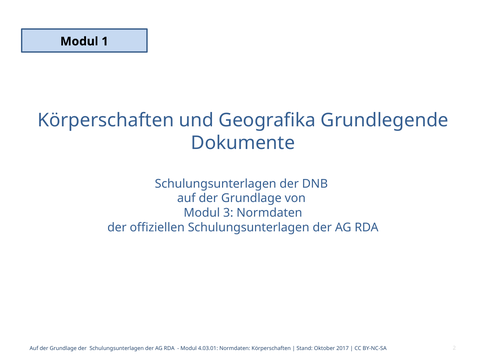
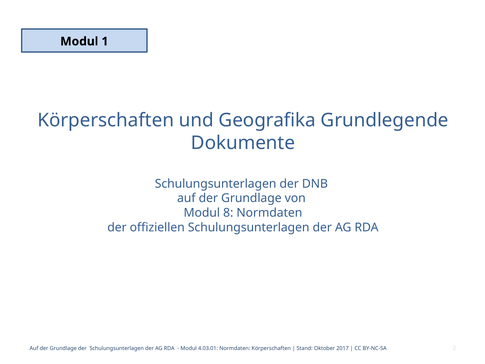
3: 3 -> 8 (228, 213)
